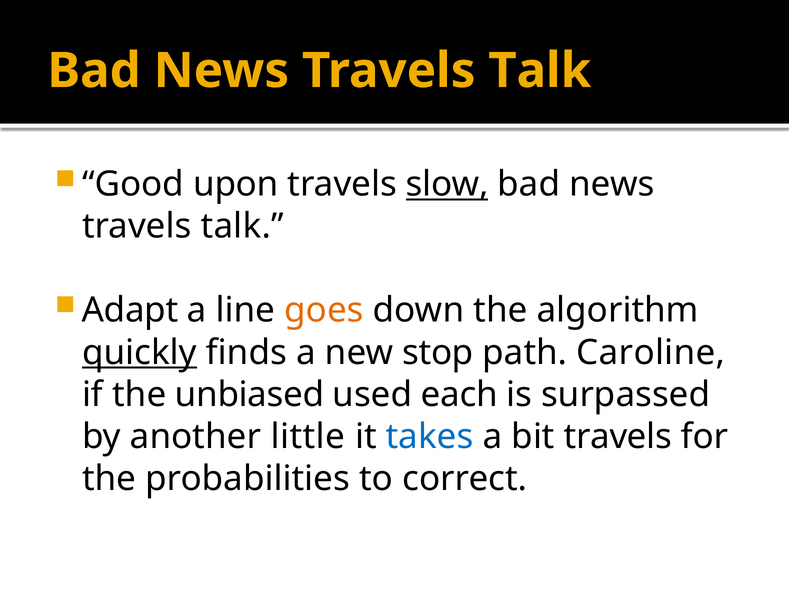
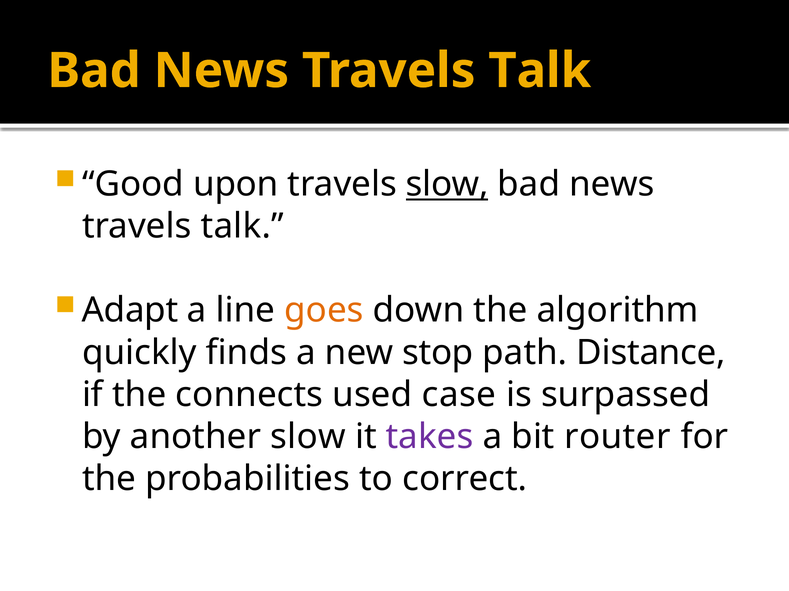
quickly underline: present -> none (139, 353)
Caroline: Caroline -> Distance (651, 353)
unbiased: unbiased -> connects (249, 395)
each: each -> case (459, 395)
another little: little -> slow (308, 437)
takes colour: blue -> purple (430, 437)
bit travels: travels -> router (617, 437)
